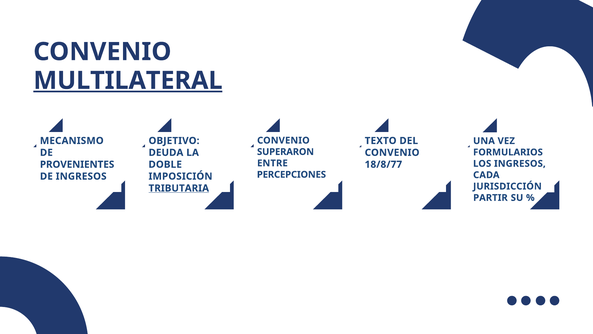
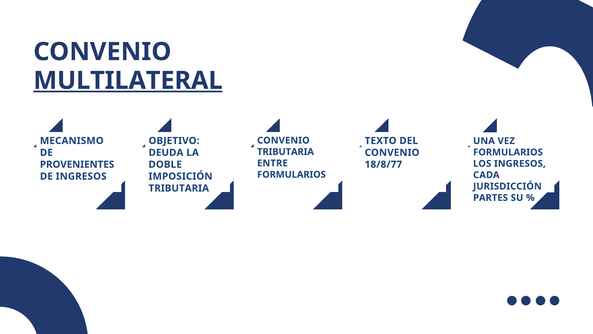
SUPERARON: SUPERARON -> TRIBUTARIA (285, 152)
PERCEPCIONES: PERCEPCIONES -> FORMULARIOS (291, 174)
TRIBUTARIA underline: present -> none (179, 188)
PARTIR: PARTIR -> PARTES (491, 198)
